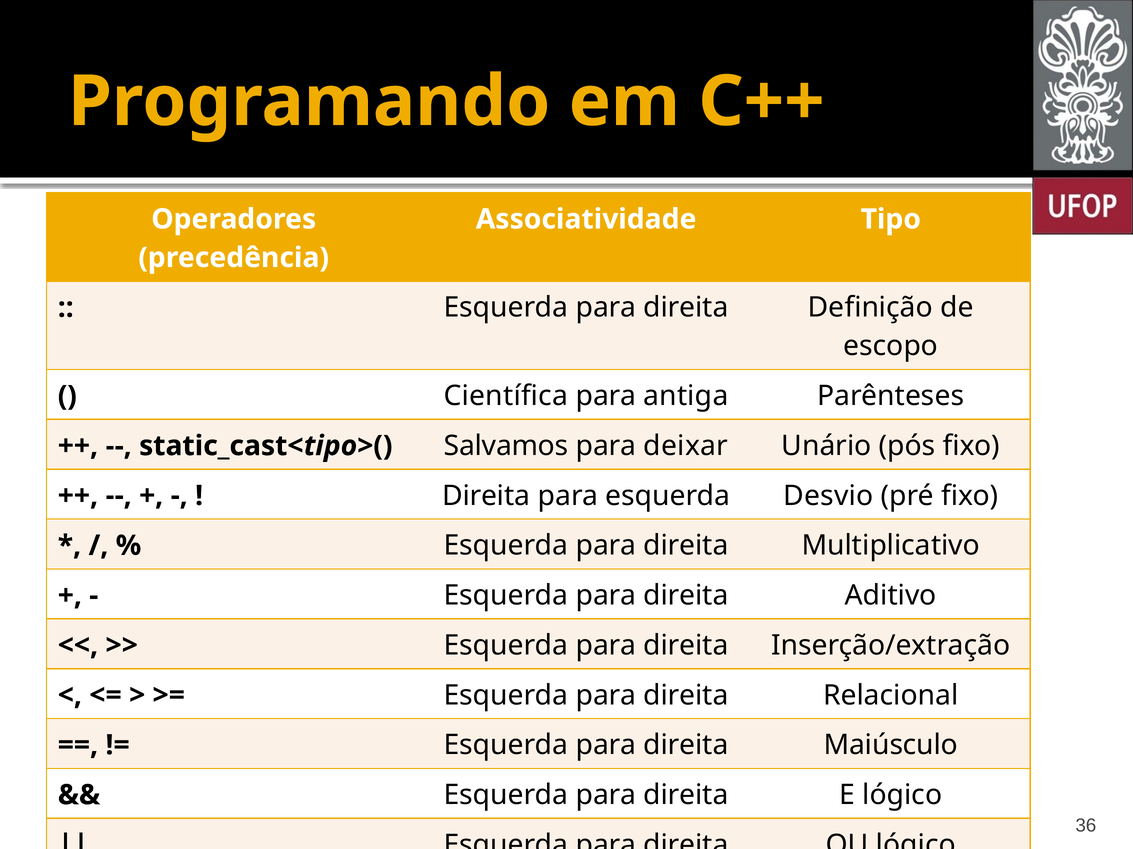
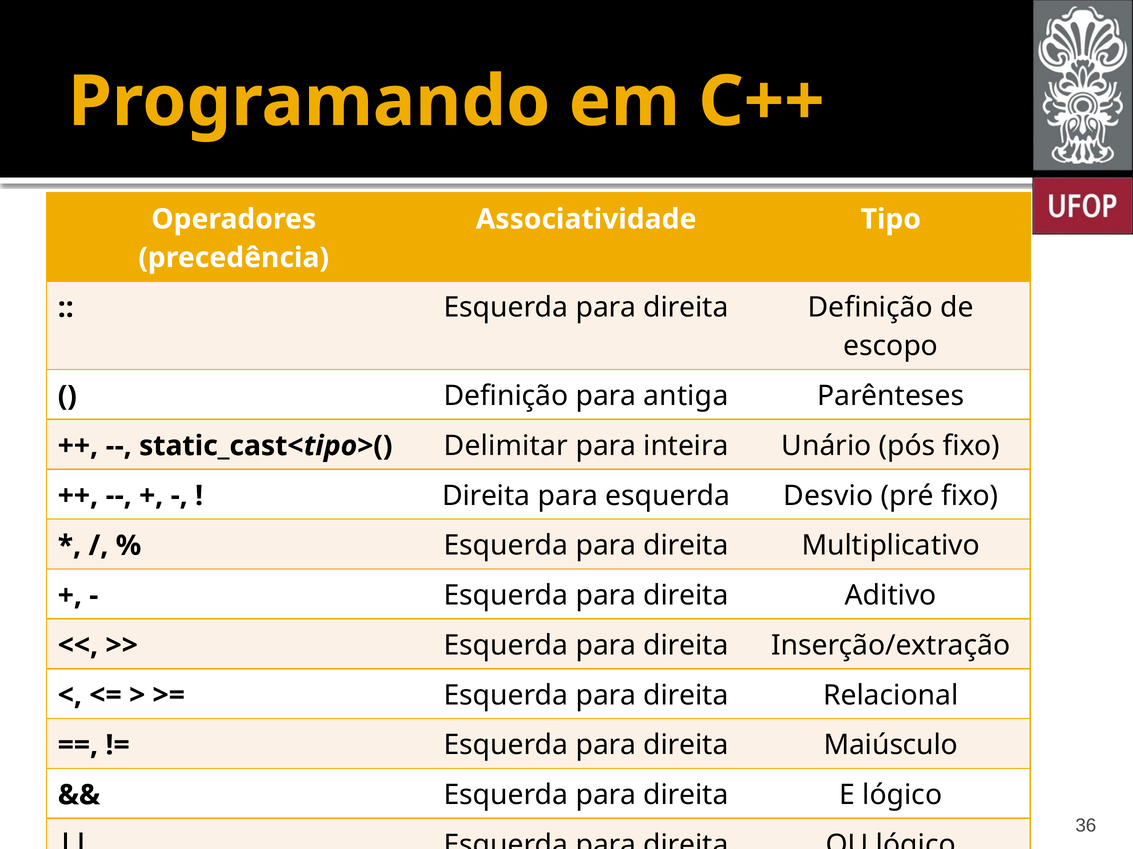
Científica: Científica -> Definição (506, 396)
Salvamos: Salvamos -> Delimitar (506, 446)
deixar: deixar -> inteira (686, 446)
